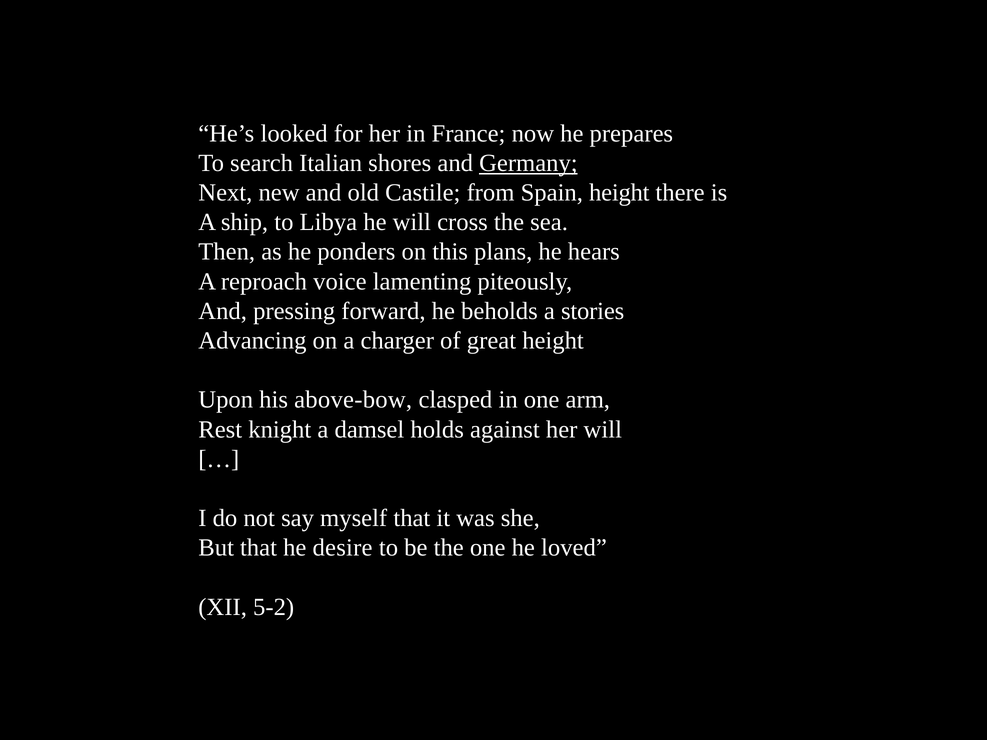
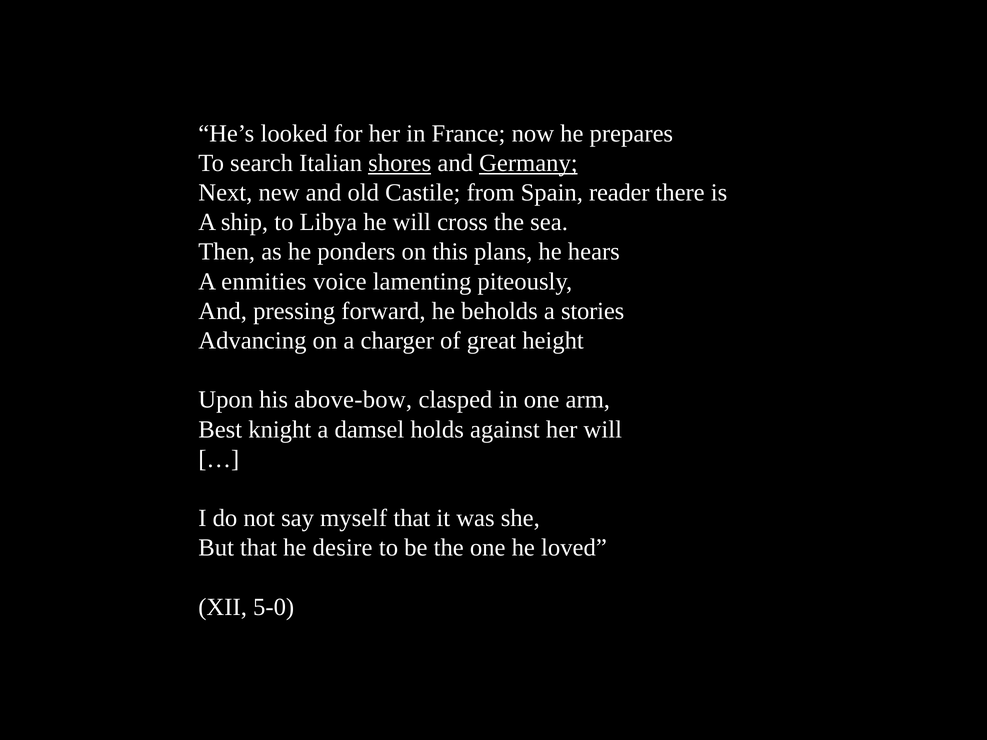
shores underline: none -> present (400, 163)
Spain height: height -> reader (619, 193)
reproach: reproach -> enmities (264, 281)
Rest: Rest -> Best (220, 430)
5-2: 5-2 -> 5-0 (274, 607)
